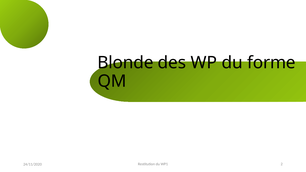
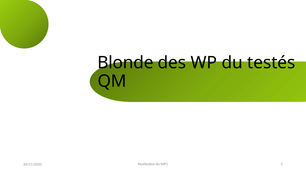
forme: forme -> testés (271, 63)
